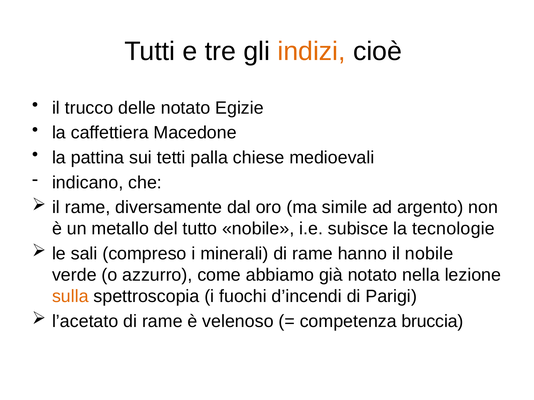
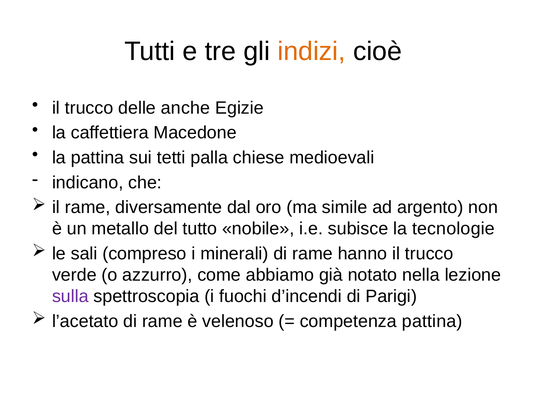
delle notato: notato -> anche (185, 108)
hanno il nobile: nobile -> trucco (429, 254)
sulla colour: orange -> purple (70, 297)
competenza bruccia: bruccia -> pattina (432, 322)
